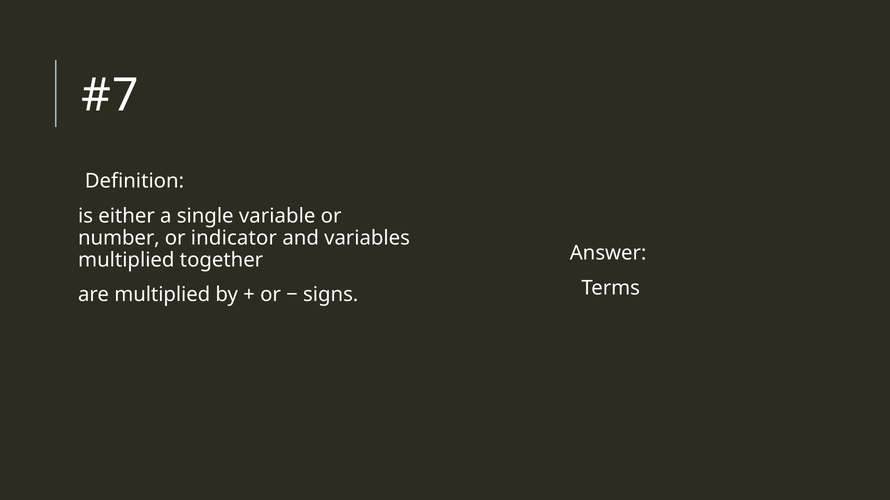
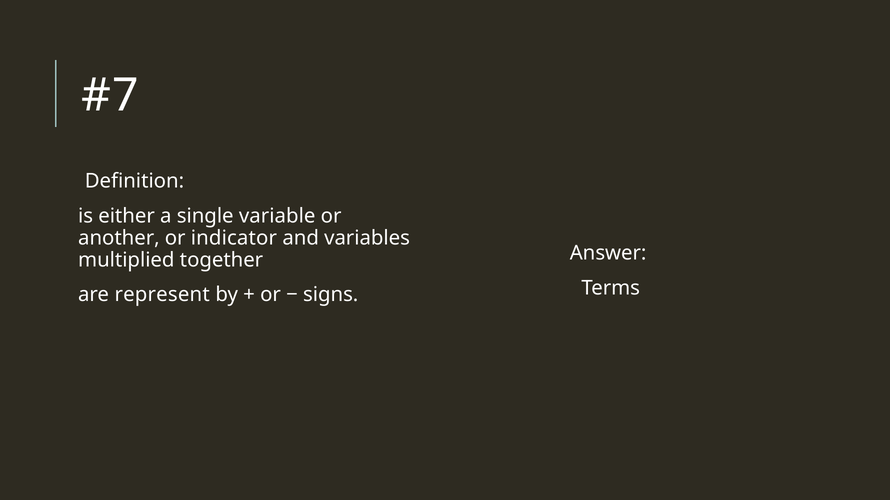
number: number -> another (119, 238)
are multiplied: multiplied -> represent (162, 295)
